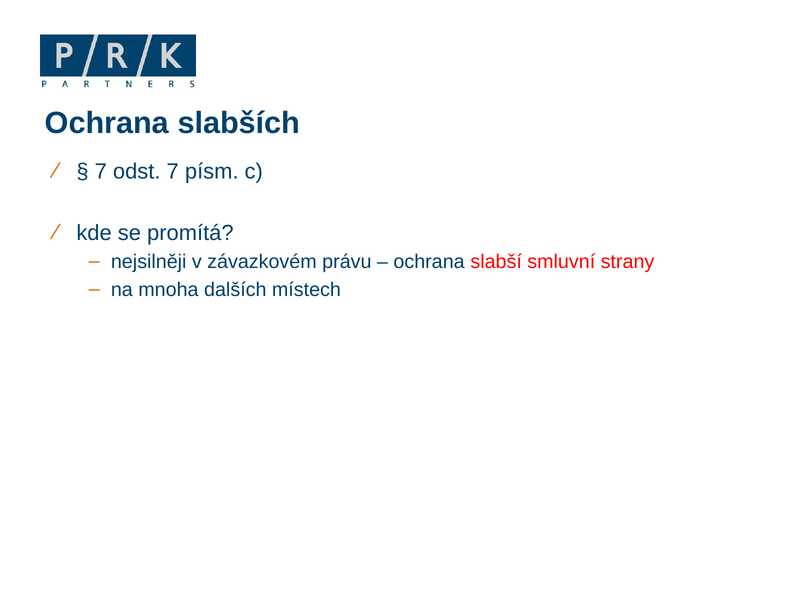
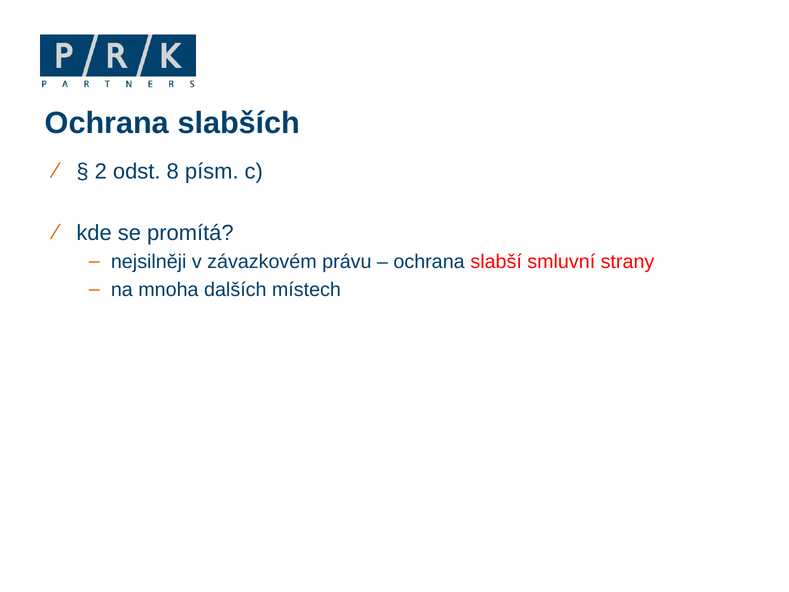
7: 7 -> 2 (101, 172)
odst 7: 7 -> 8 (173, 172)
